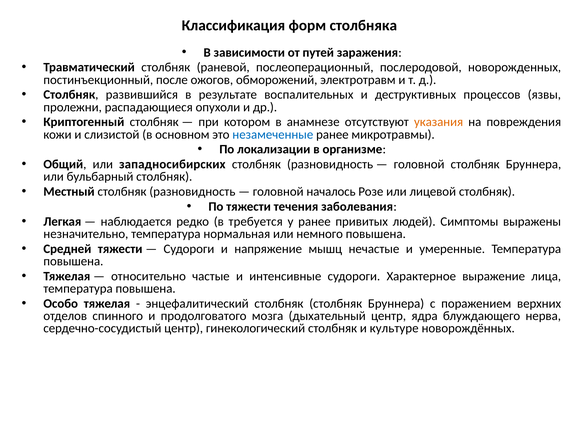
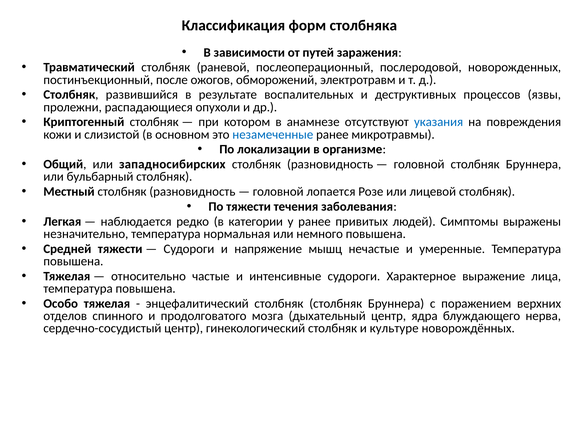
указания colour: orange -> blue (439, 122)
началось: началось -> лопается (331, 191)
требуется: требуется -> категории (256, 221)
